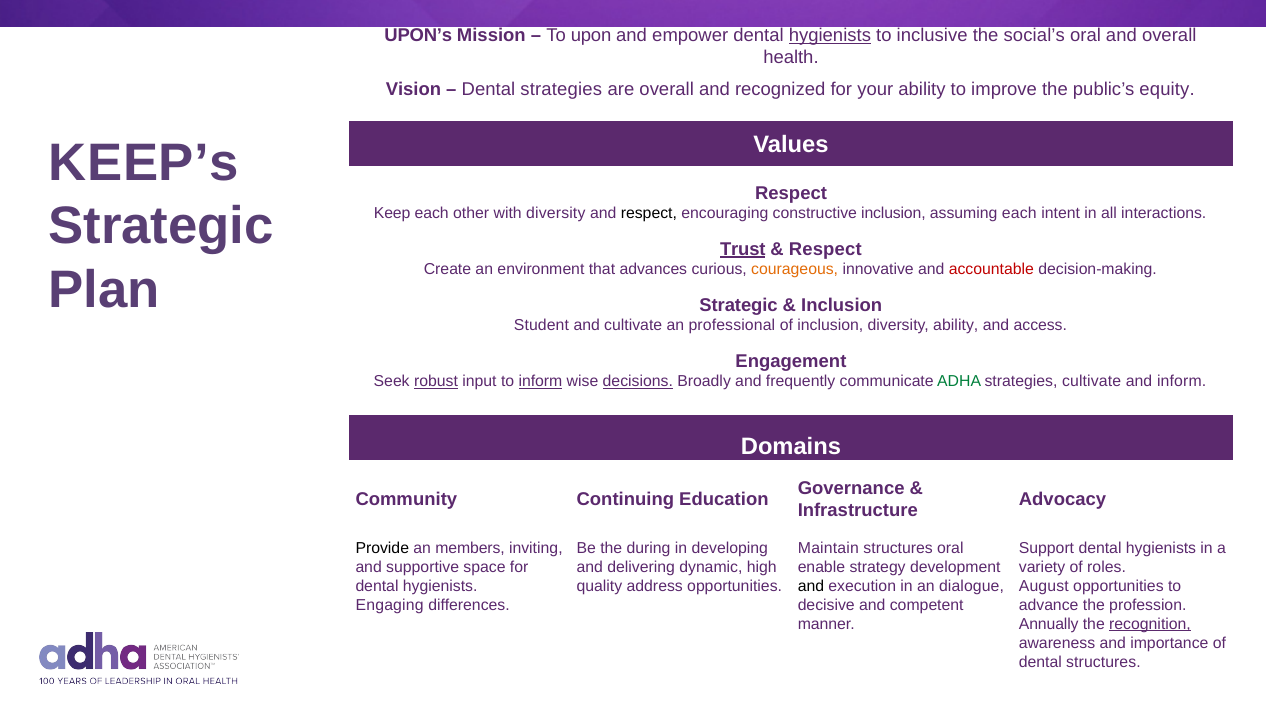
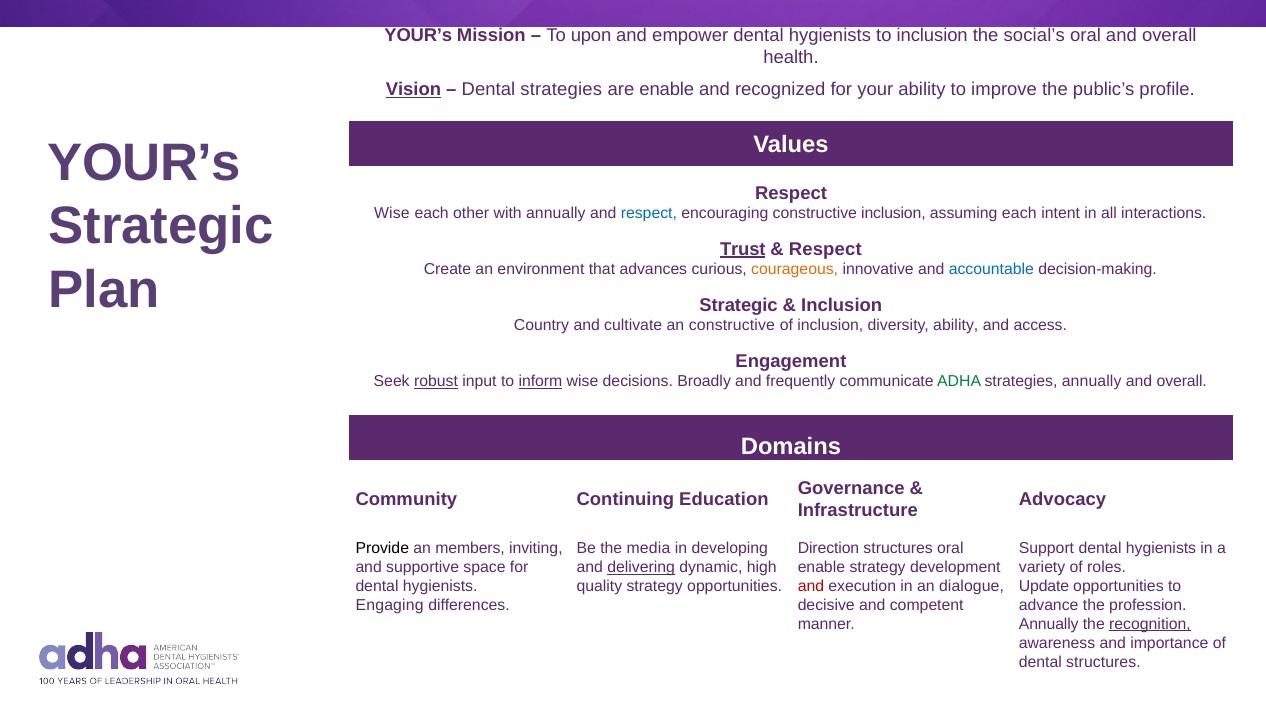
UPON’s: UPON’s -> YOUR’s (418, 35)
hygienists underline: present -> none (830, 35)
to inclusive: inclusive -> inclusion (932, 35)
Vision underline: none -> present (413, 89)
are overall: overall -> enable (667, 89)
equity: equity -> profile (1167, 89)
KEEP’s: KEEP’s -> YOUR’s (144, 163)
Keep: Keep -> Wise (392, 214)
with diversity: diversity -> annually (556, 214)
respect colour: black -> blue (649, 214)
accountable colour: red -> blue (991, 270)
Student: Student -> Country (542, 326)
an professional: professional -> constructive (732, 326)
decisions underline: present -> none (638, 382)
strategies cultivate: cultivate -> annually (1092, 382)
inform: inform -> overall (1182, 382)
during: during -> media (648, 548)
Maintain: Maintain -> Direction (829, 548)
delivering underline: none -> present (641, 567)
quality address: address -> strategy (655, 586)
and colour: black -> red (811, 586)
August: August -> Update (1044, 586)
